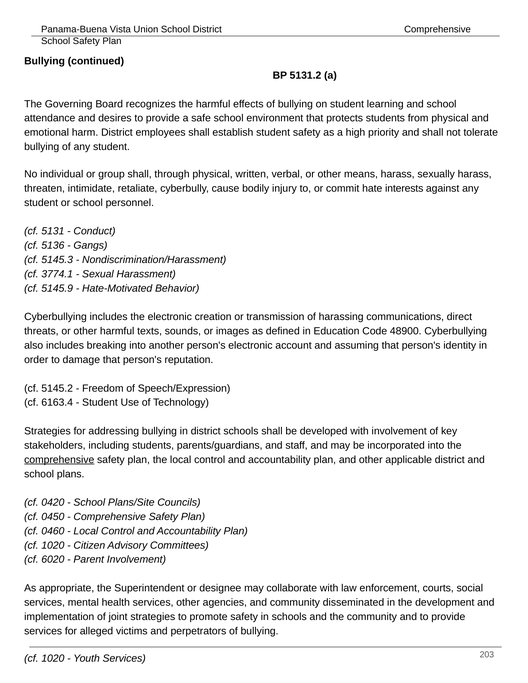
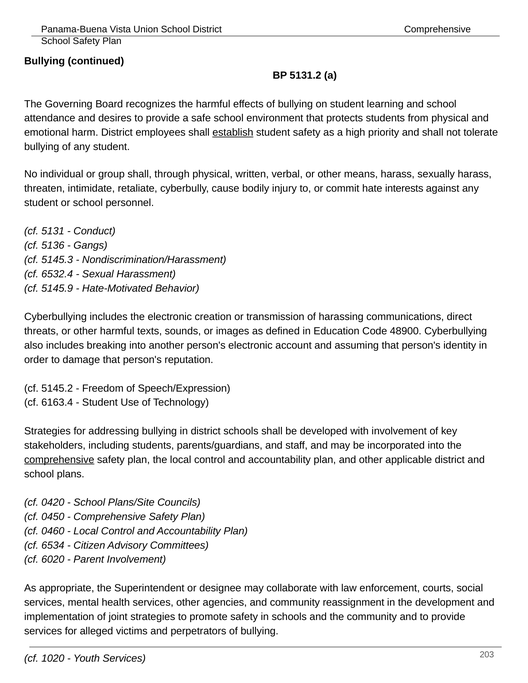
establish underline: none -> present (233, 133)
3774.1: 3774.1 -> 6532.4 (57, 274)
1020: 1020 -> 6534 (53, 546)
disseminated: disseminated -> reassignment (354, 603)
